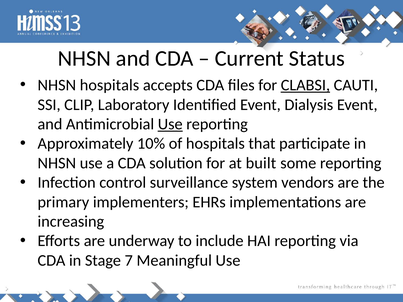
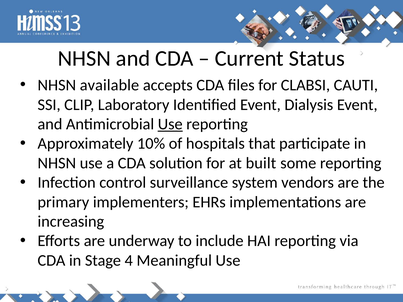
NHSN hospitals: hospitals -> available (109, 85)
CLABSI underline: present -> none (305, 85)
7: 7 -> 4 (129, 261)
